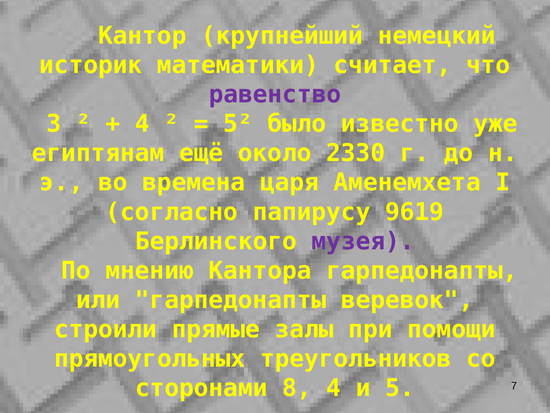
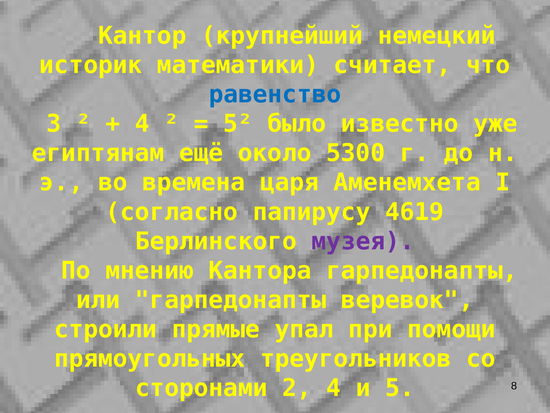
равенство colour: purple -> blue (275, 94)
2330: 2330 -> 5300 (356, 153)
9619: 9619 -> 4619 (415, 212)
залы: залы -> упал (304, 329)
8: 8 -> 2 (297, 388)
7: 7 -> 8 (514, 386)
